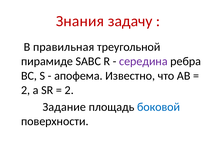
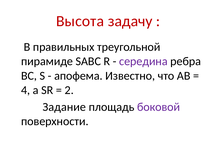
Знания: Знания -> Высота (80, 21)
правильная: правильная -> правильных (64, 47)
2: 2 -> 4 (26, 90)
боковой colour: blue -> purple (159, 107)
